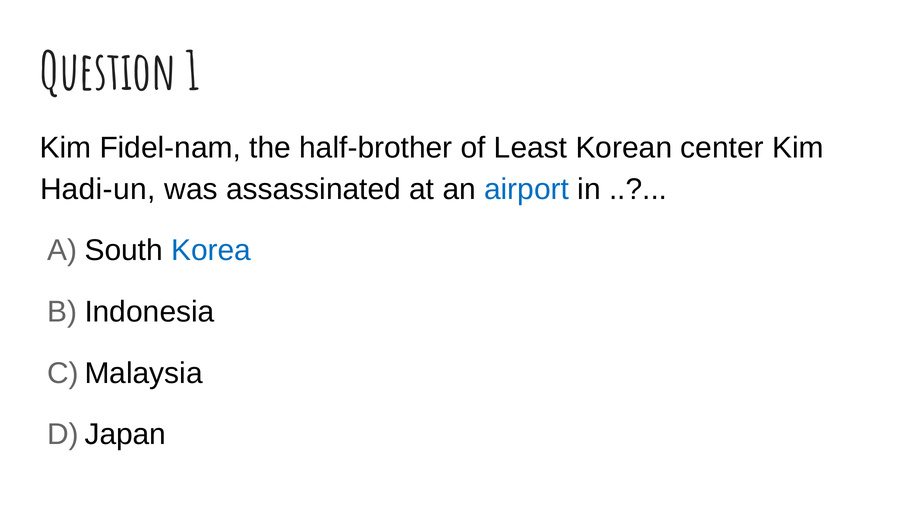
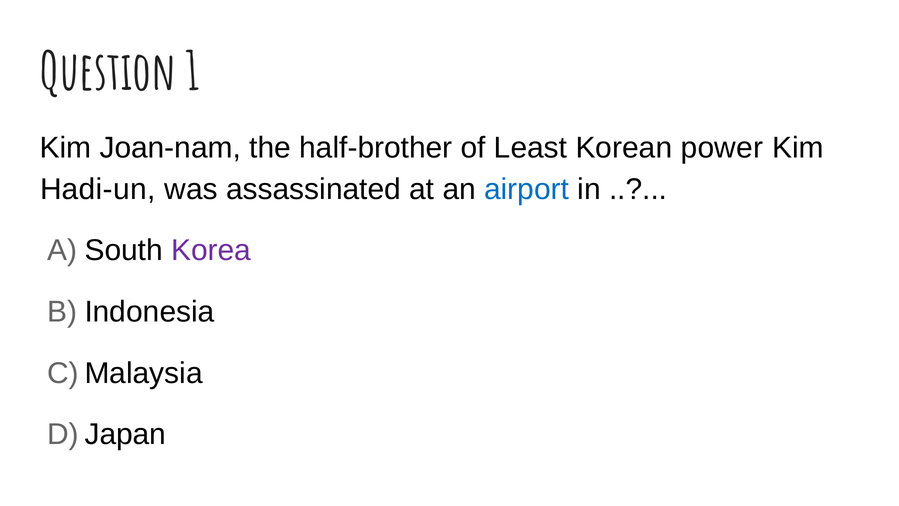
Fidel-nam: Fidel-nam -> Joan-nam (170, 148)
center: center -> power (722, 148)
Korea colour: blue -> purple (211, 250)
